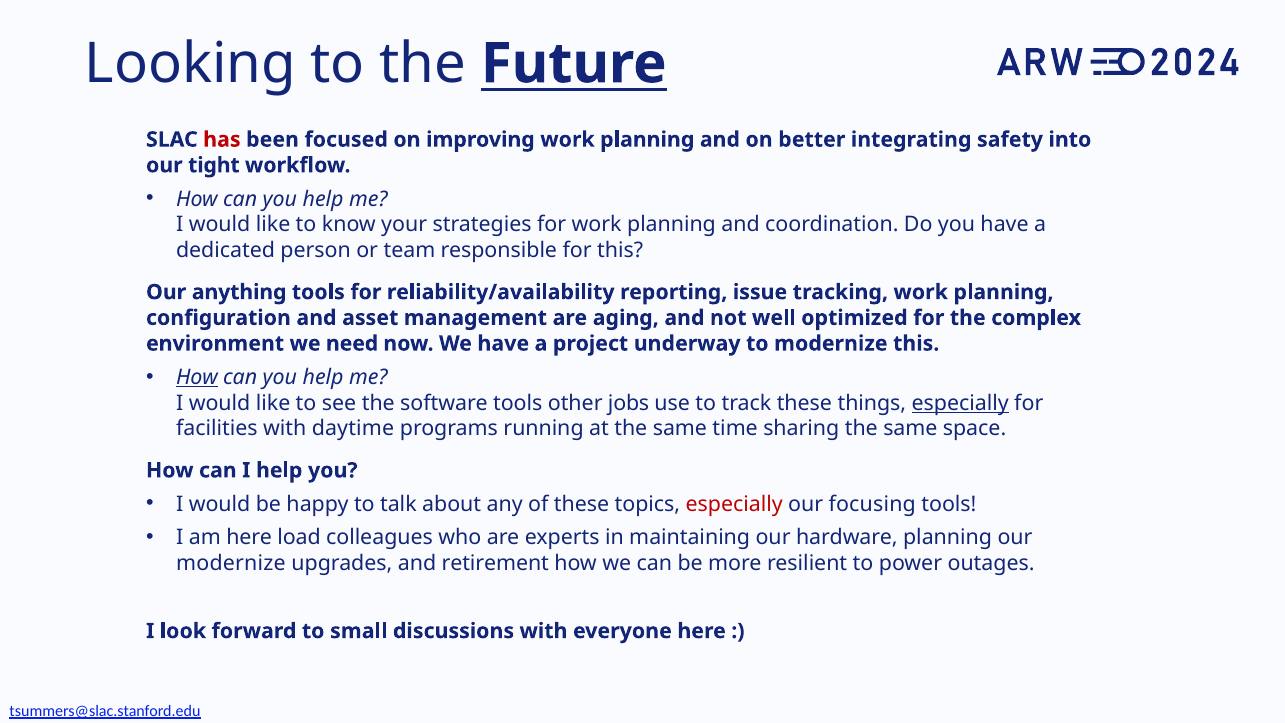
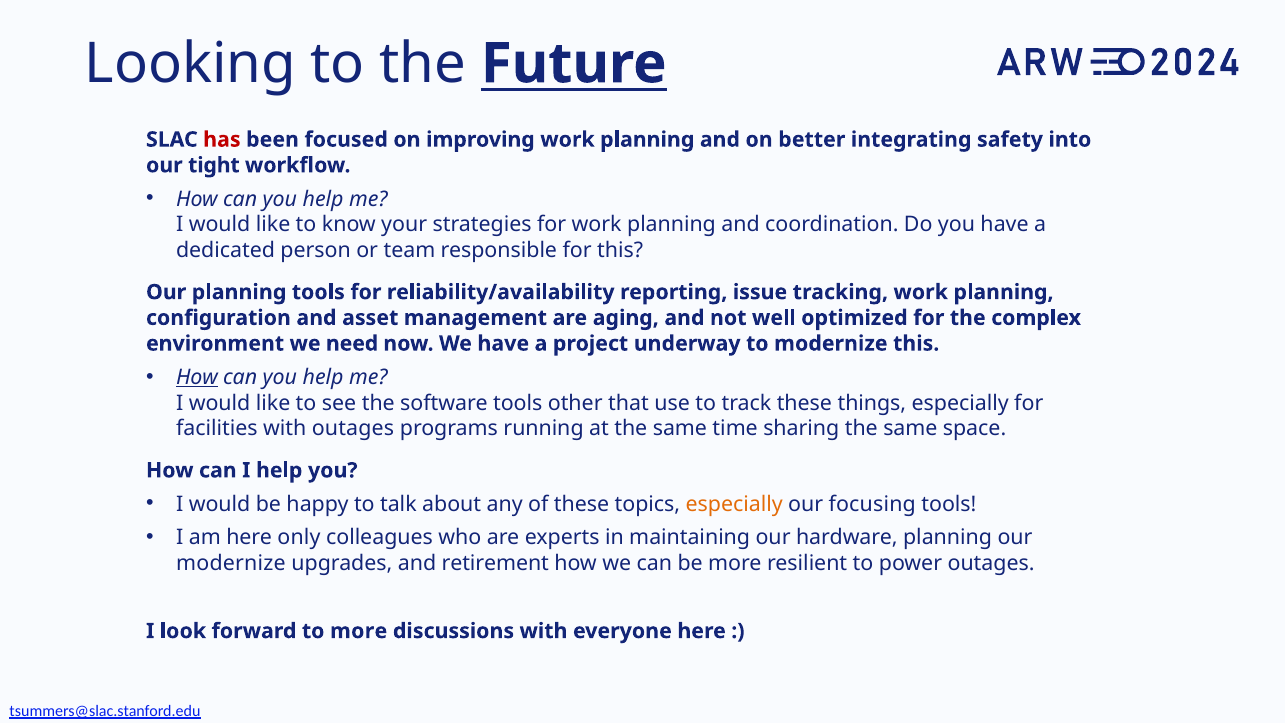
Our anything: anything -> planning (239, 292)
jobs: jobs -> that (628, 403)
especially underline: present -> none (960, 403)
with daytime: daytime -> outages (353, 429)
especially colour: red -> orange (734, 504)
load: load -> only (299, 538)
to small: small -> more (359, 631)
